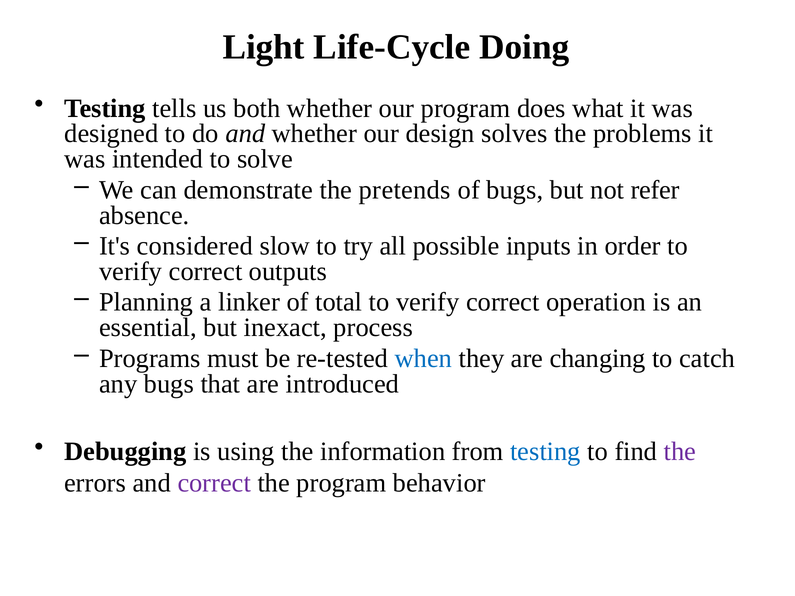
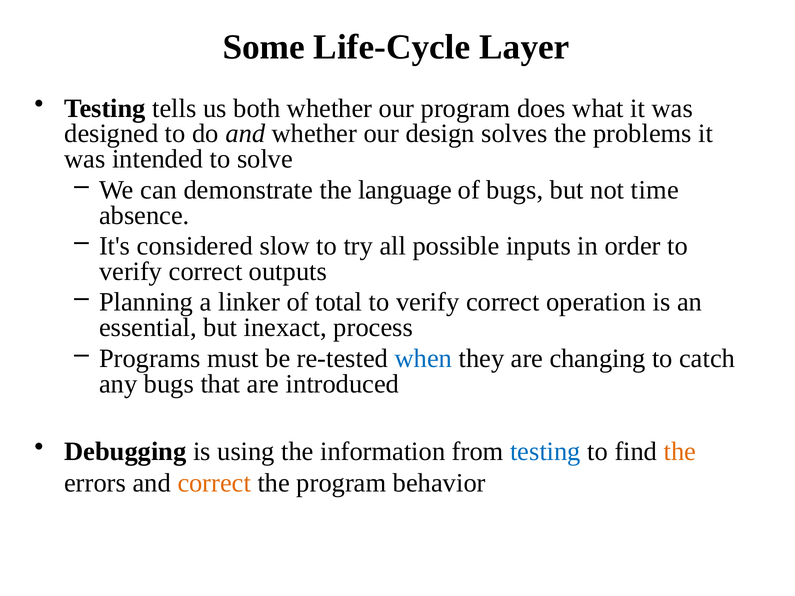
Light: Light -> Some (264, 47)
Doing: Doing -> Layer (524, 47)
pretends: pretends -> language (405, 190)
refer: refer -> time (655, 190)
the colour: purple -> orange (680, 452)
correct colour: purple -> orange (214, 483)
